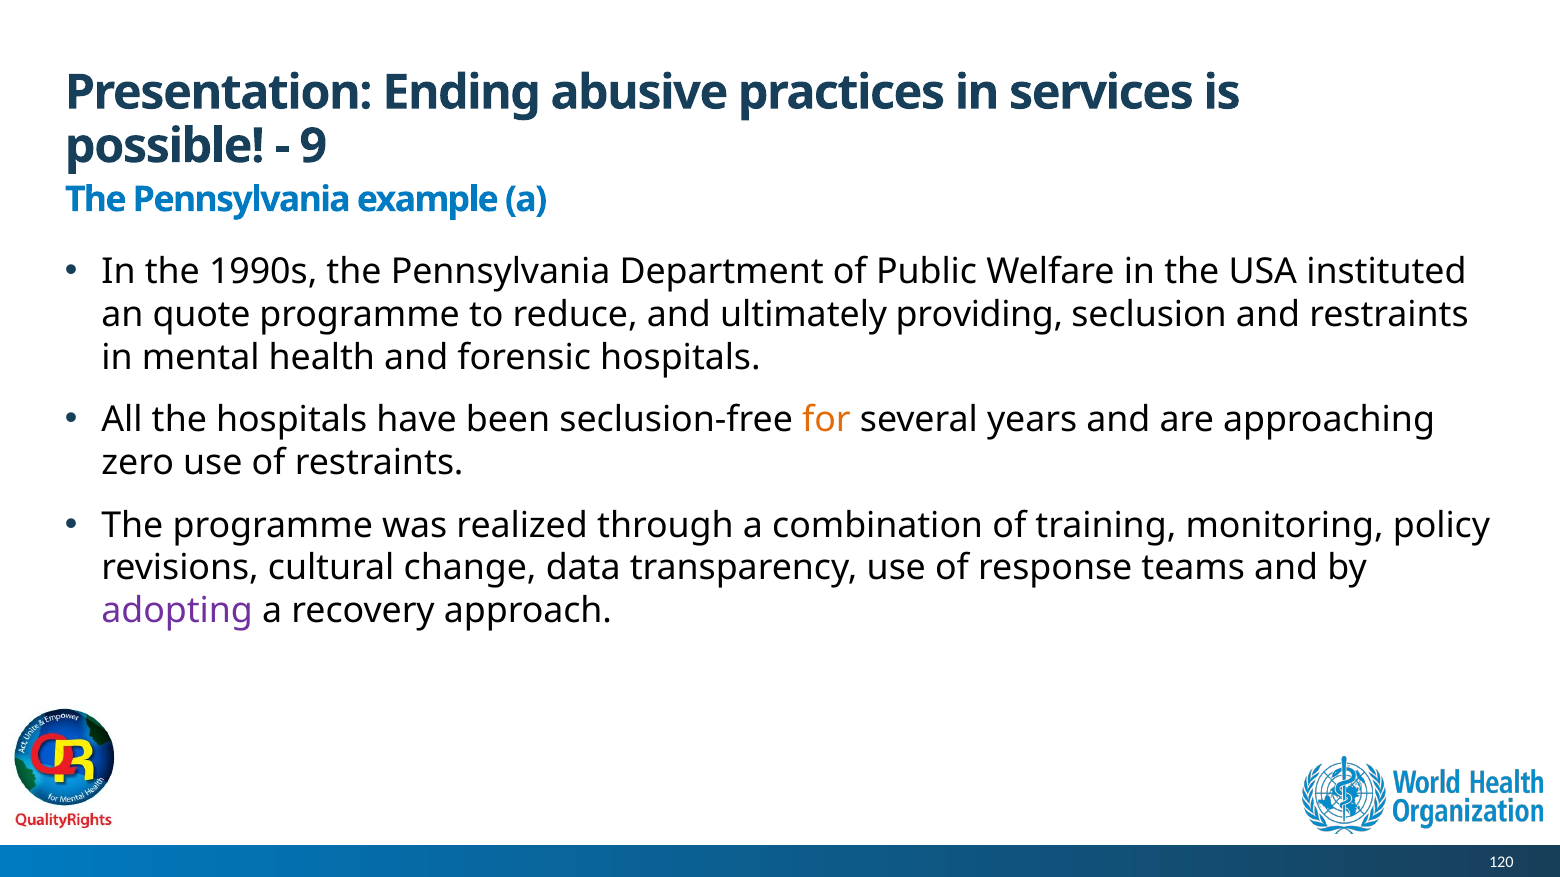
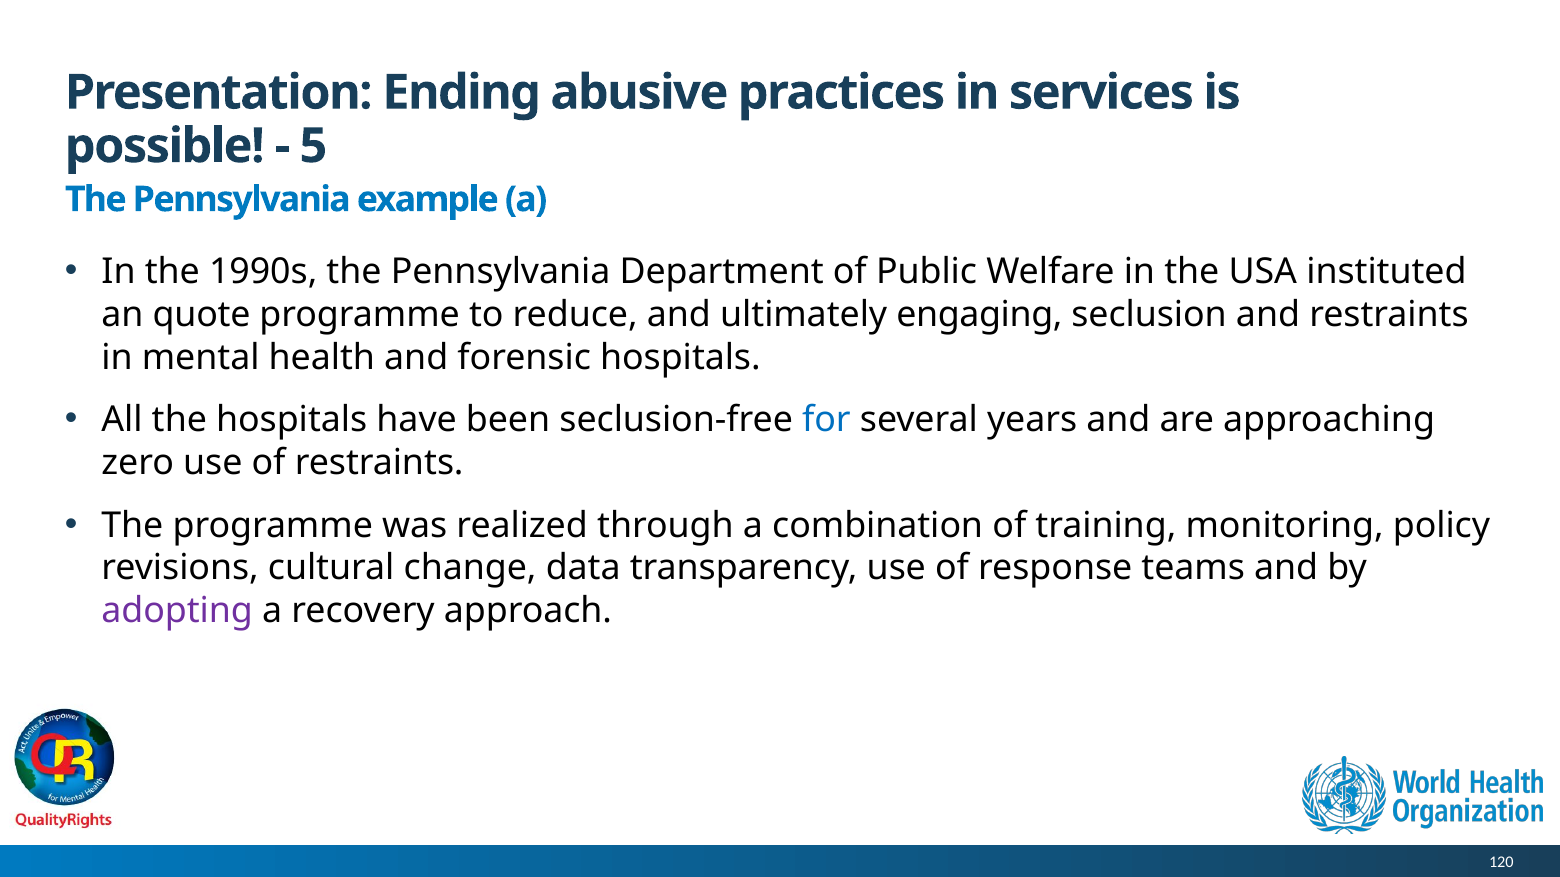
9: 9 -> 5 (313, 146)
providing: providing -> engaging (979, 315)
for colour: orange -> blue (826, 420)
